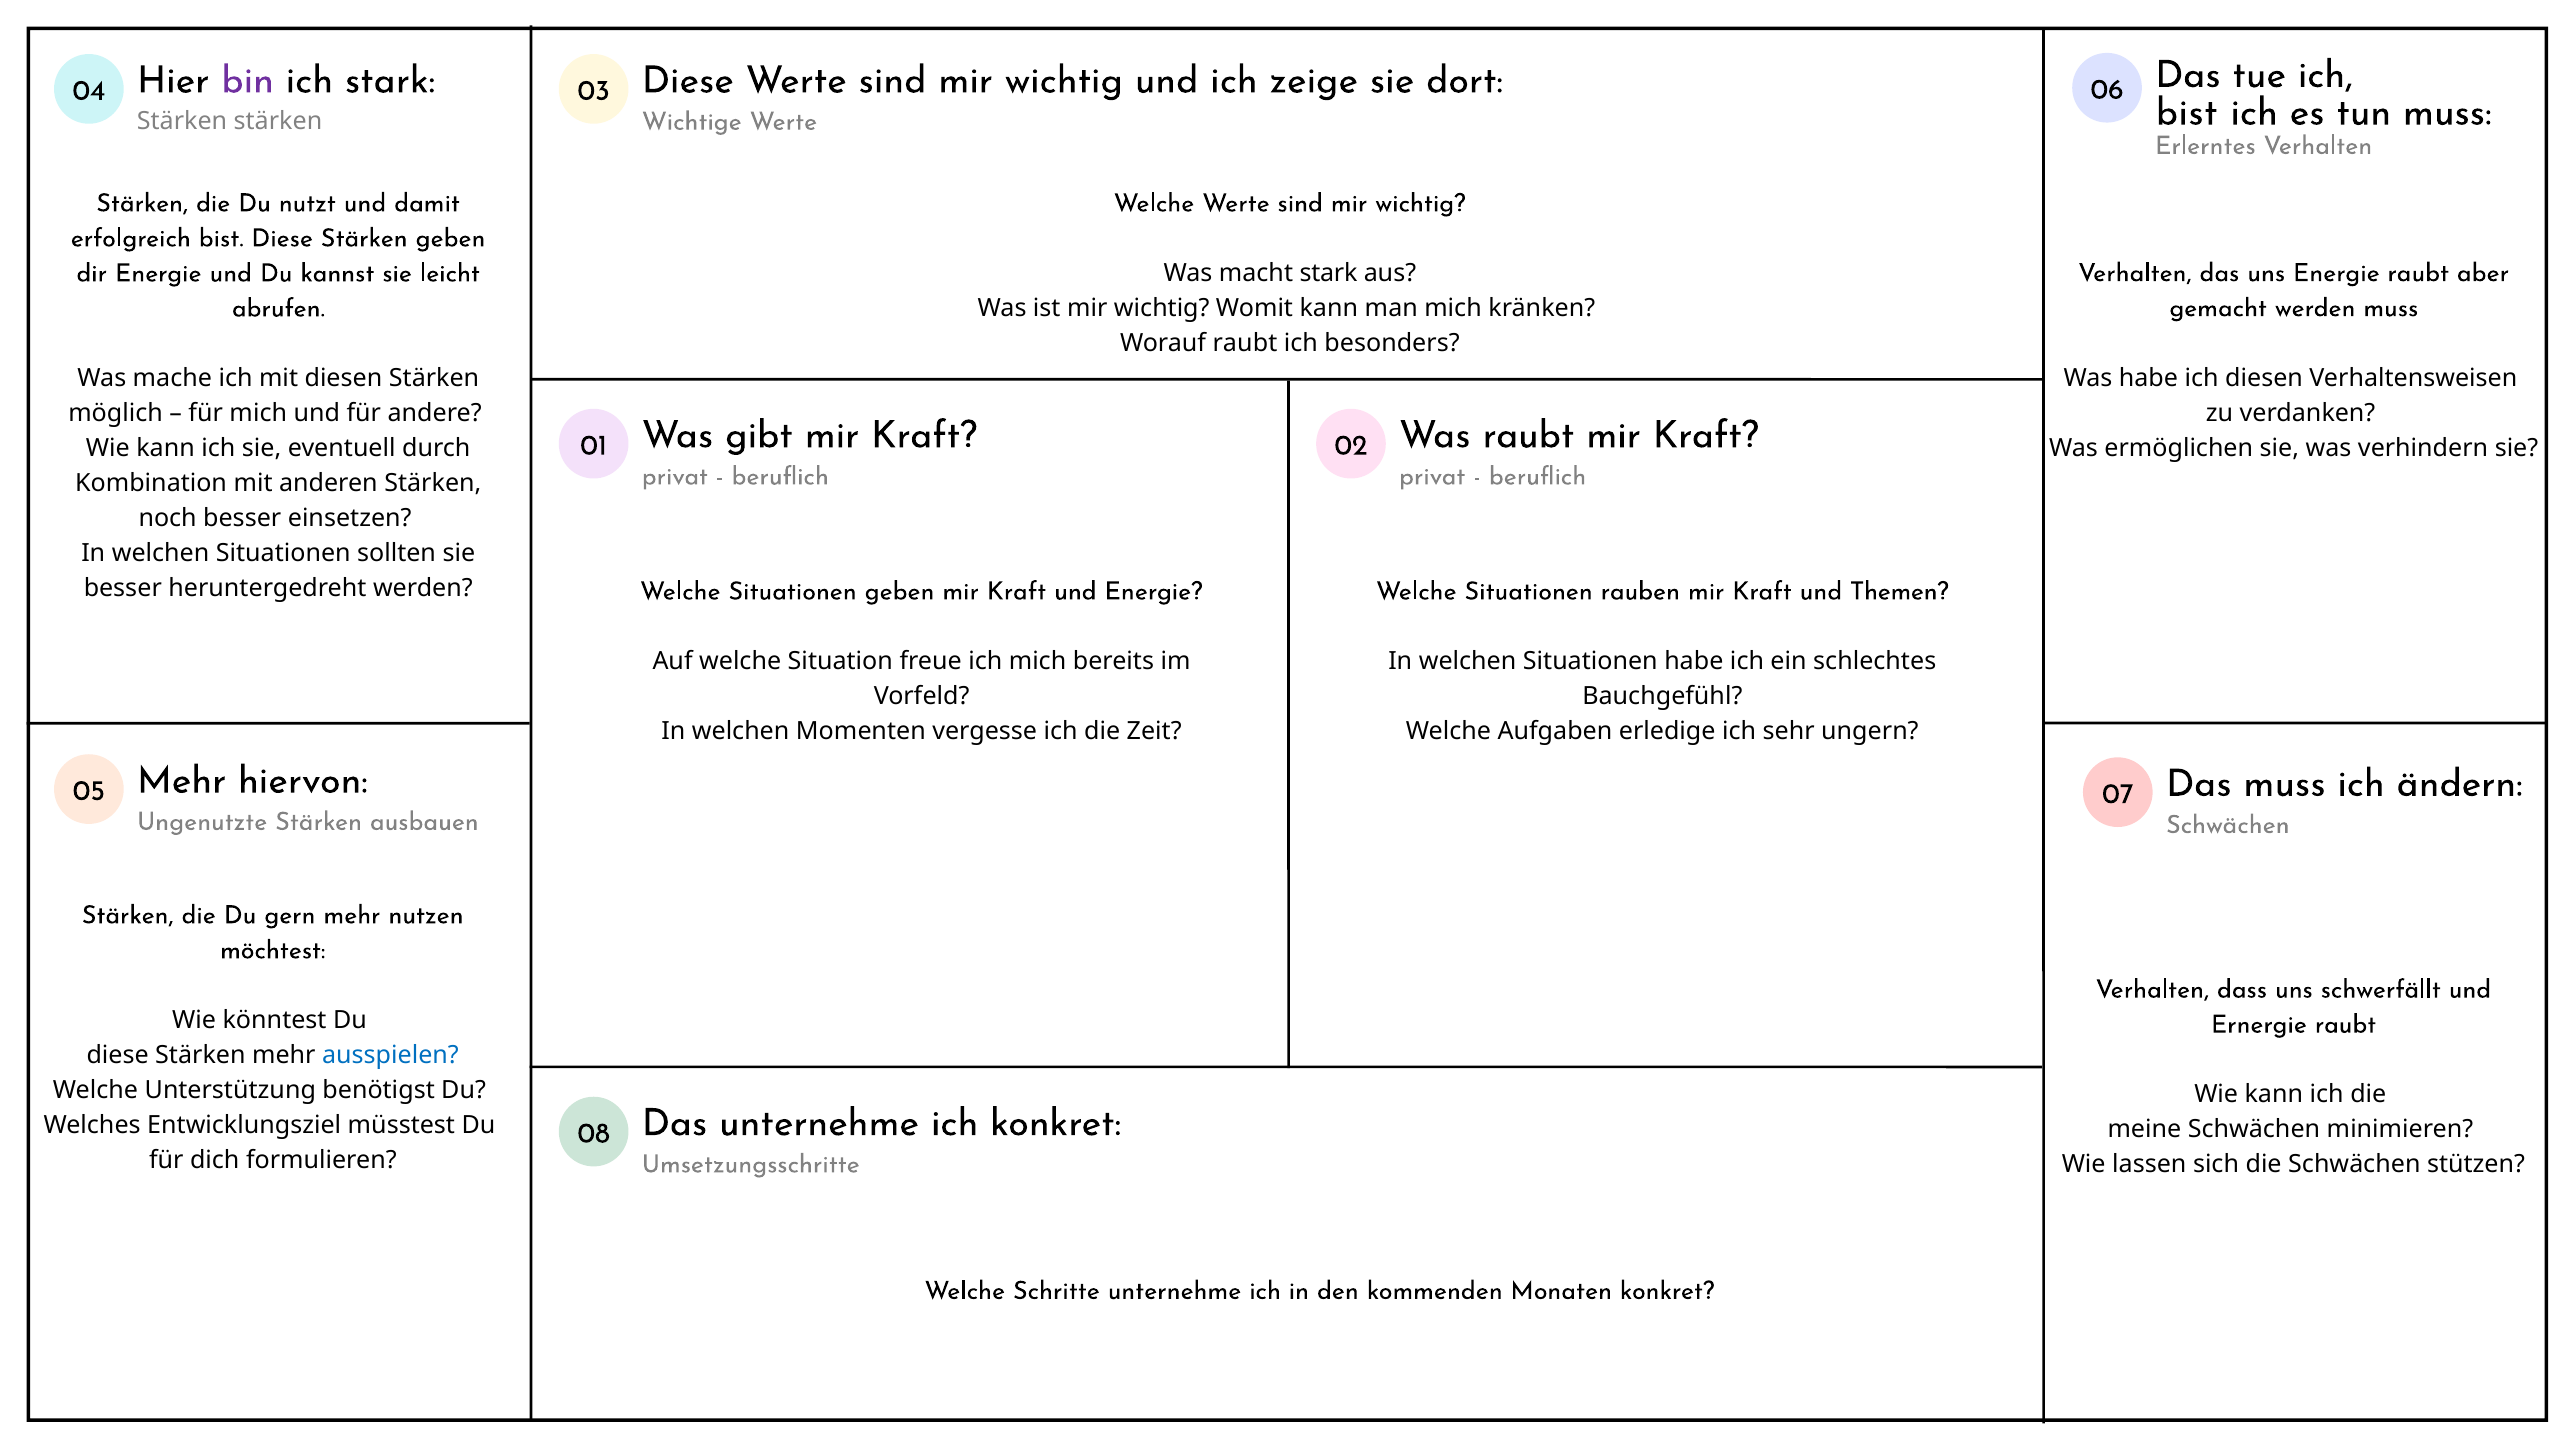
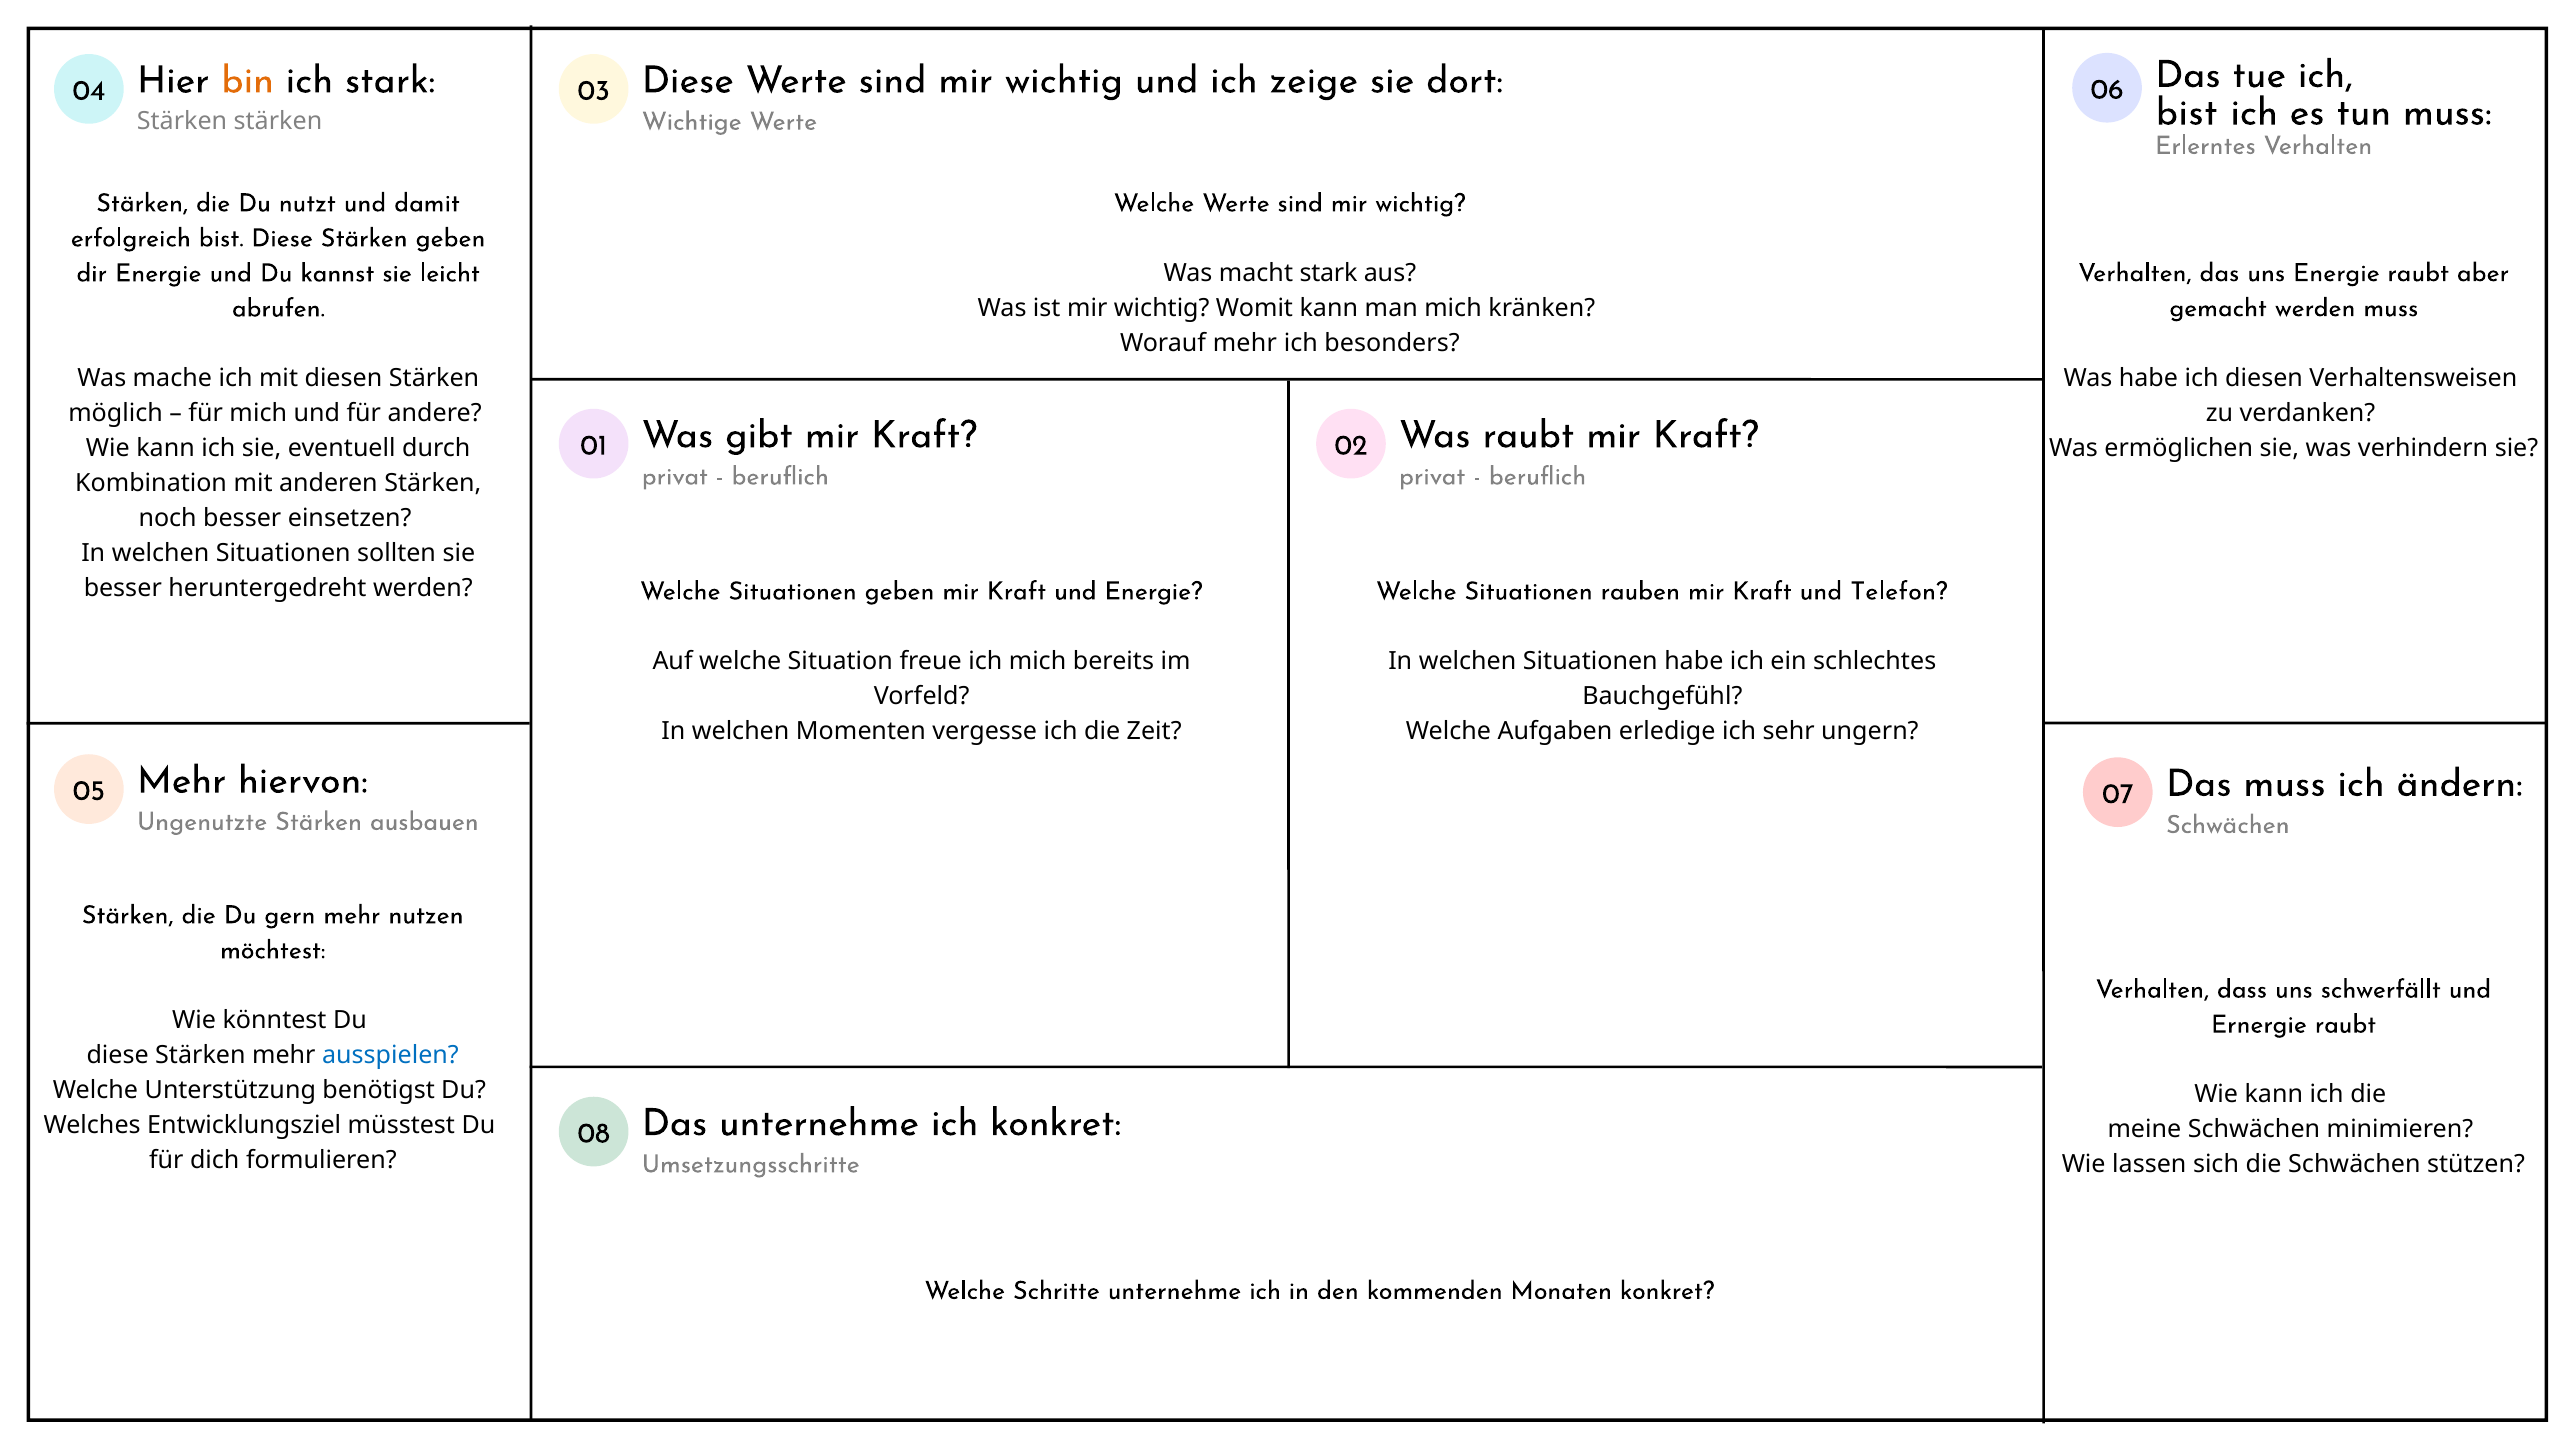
bin colour: purple -> orange (248, 80)
Worauf raubt: raubt -> mehr (1245, 343)
Themen: Themen -> Telefon (1899, 591)
